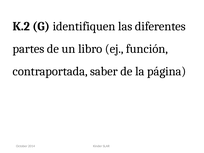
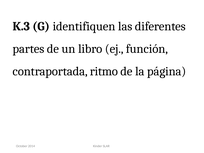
K.2: K.2 -> K.3 (21, 26)
saber: saber -> ritmo (104, 71)
